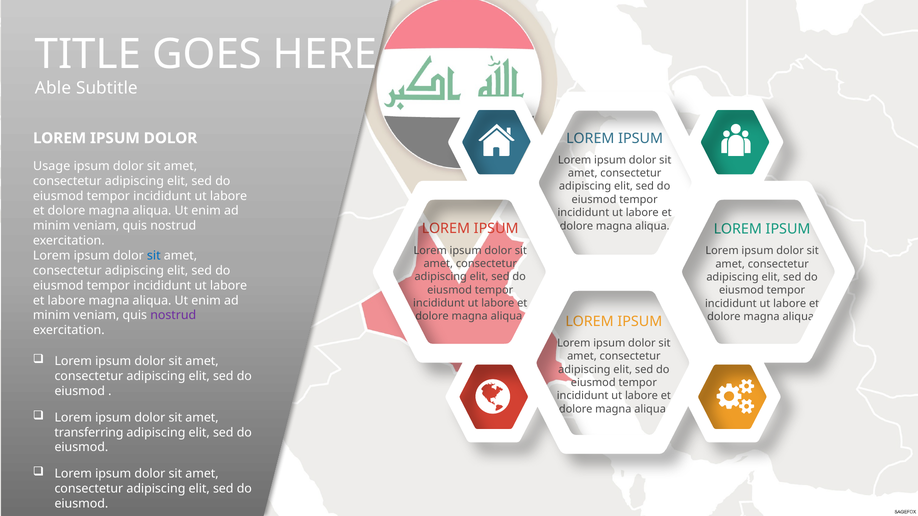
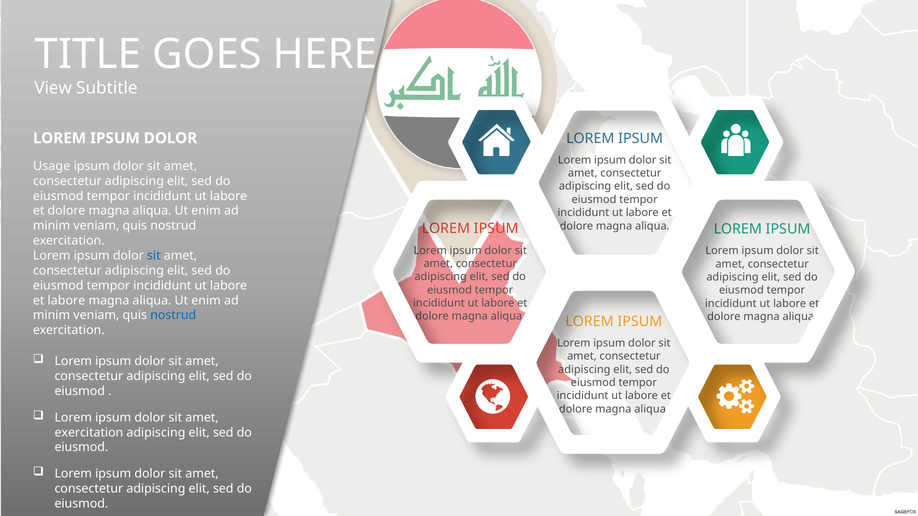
Able: Able -> View (53, 88)
nostrud colour: purple -> blue (173, 316)
transferring: transferring -> exercitation (89, 433)
